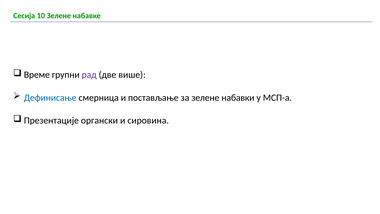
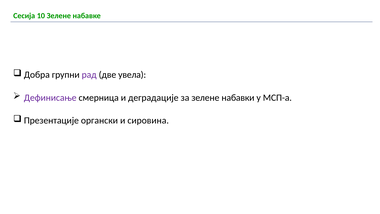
Време: Време -> Добра (37, 75)
више: више -> увела (132, 75)
Дефинисање colour: blue -> purple (50, 98)
постављање: постављање -> деградације (153, 98)
